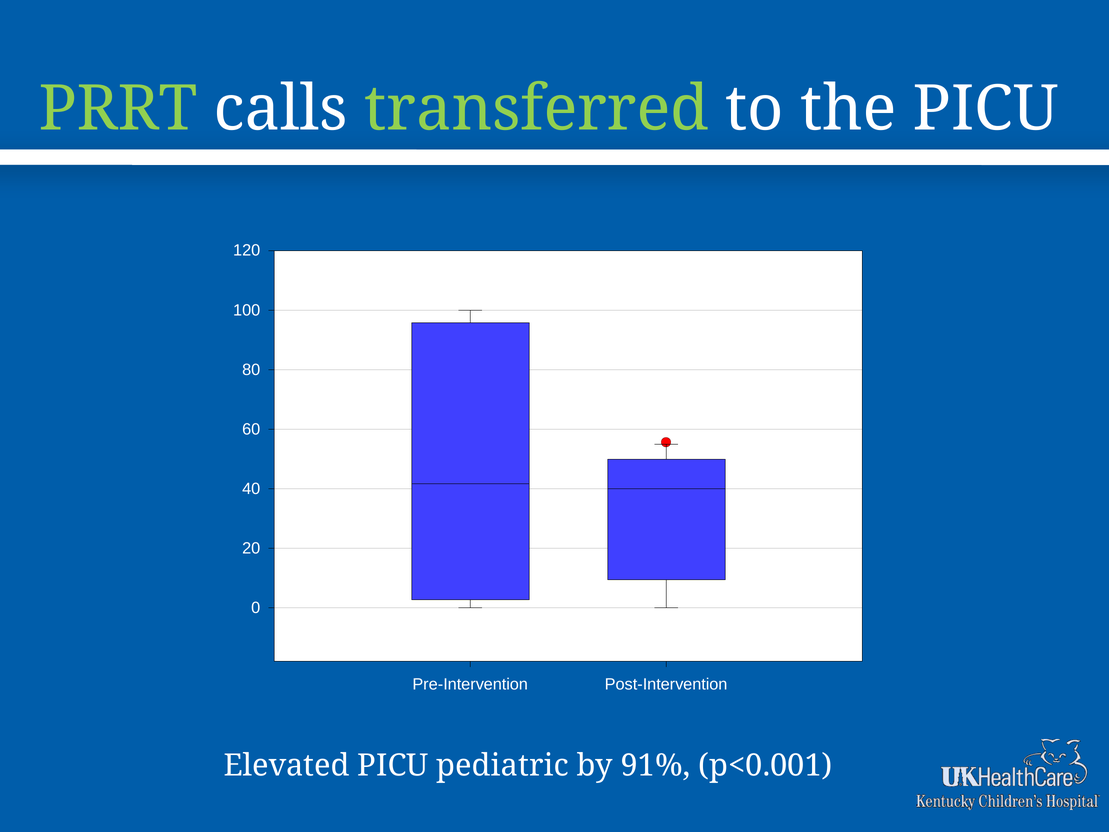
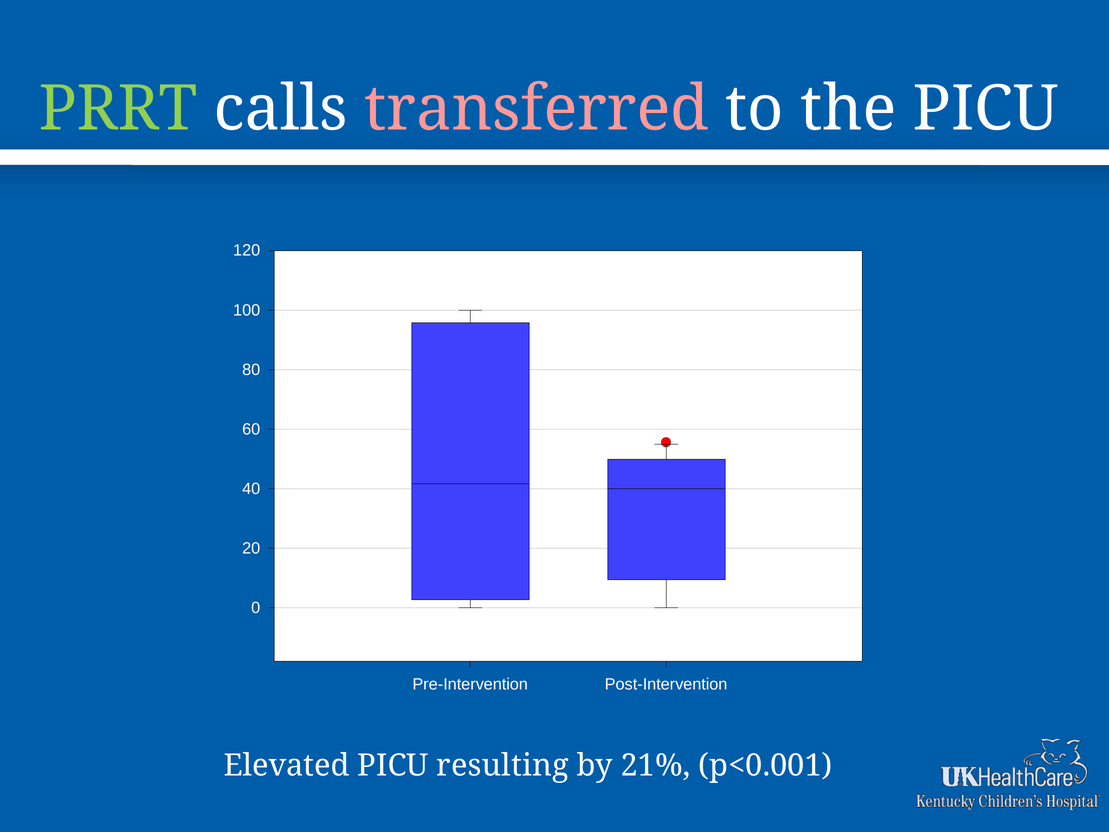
transferred colour: light green -> pink (537, 109)
pediatric: pediatric -> resulting (503, 766)
91%: 91% -> 21% (656, 766)
